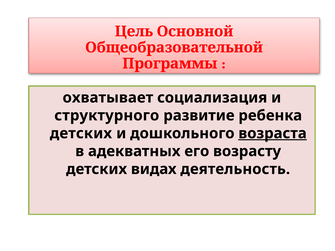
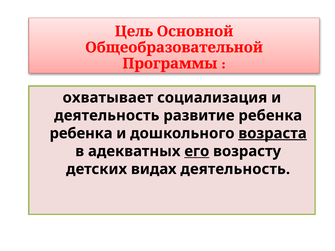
структурного: структурного -> деятельность (107, 116)
детских: детских -> ребенка (81, 134)
его underline: none -> present (197, 151)
